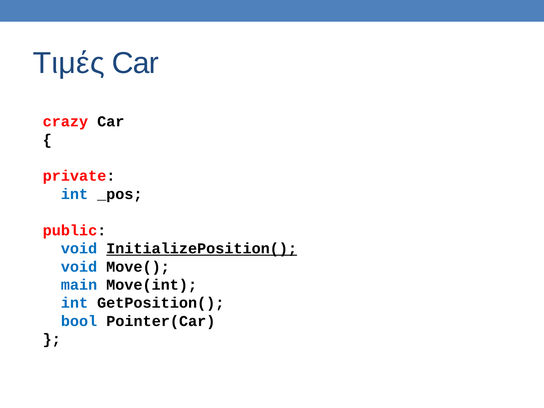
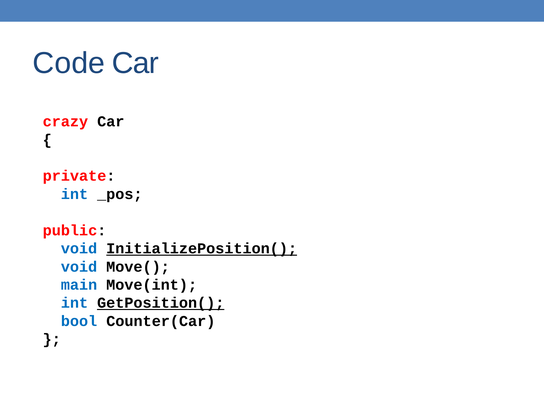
Τιμές: Τιμές -> Code (69, 63)
GetPosition( underline: none -> present (161, 303)
Pointer(Car: Pointer(Car -> Counter(Car (161, 321)
